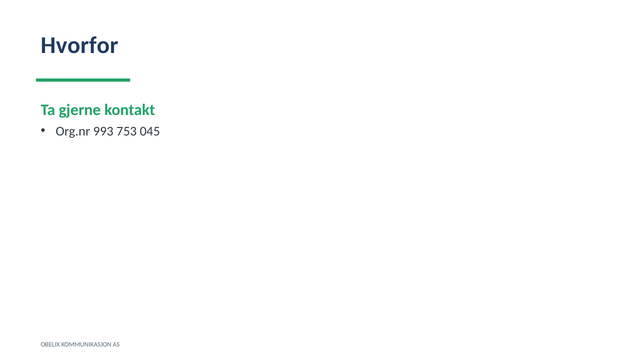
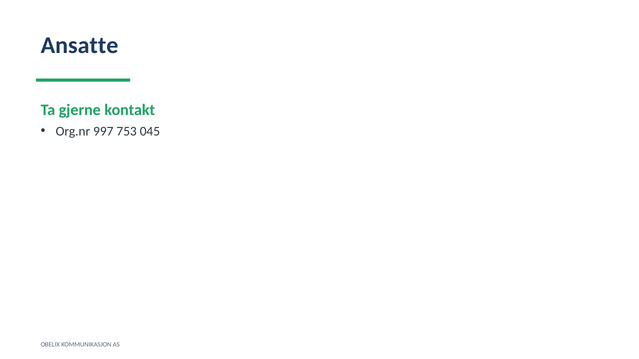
Hvorfor: Hvorfor -> Ansatte (80, 46)
993: 993 -> 997 (103, 131)
